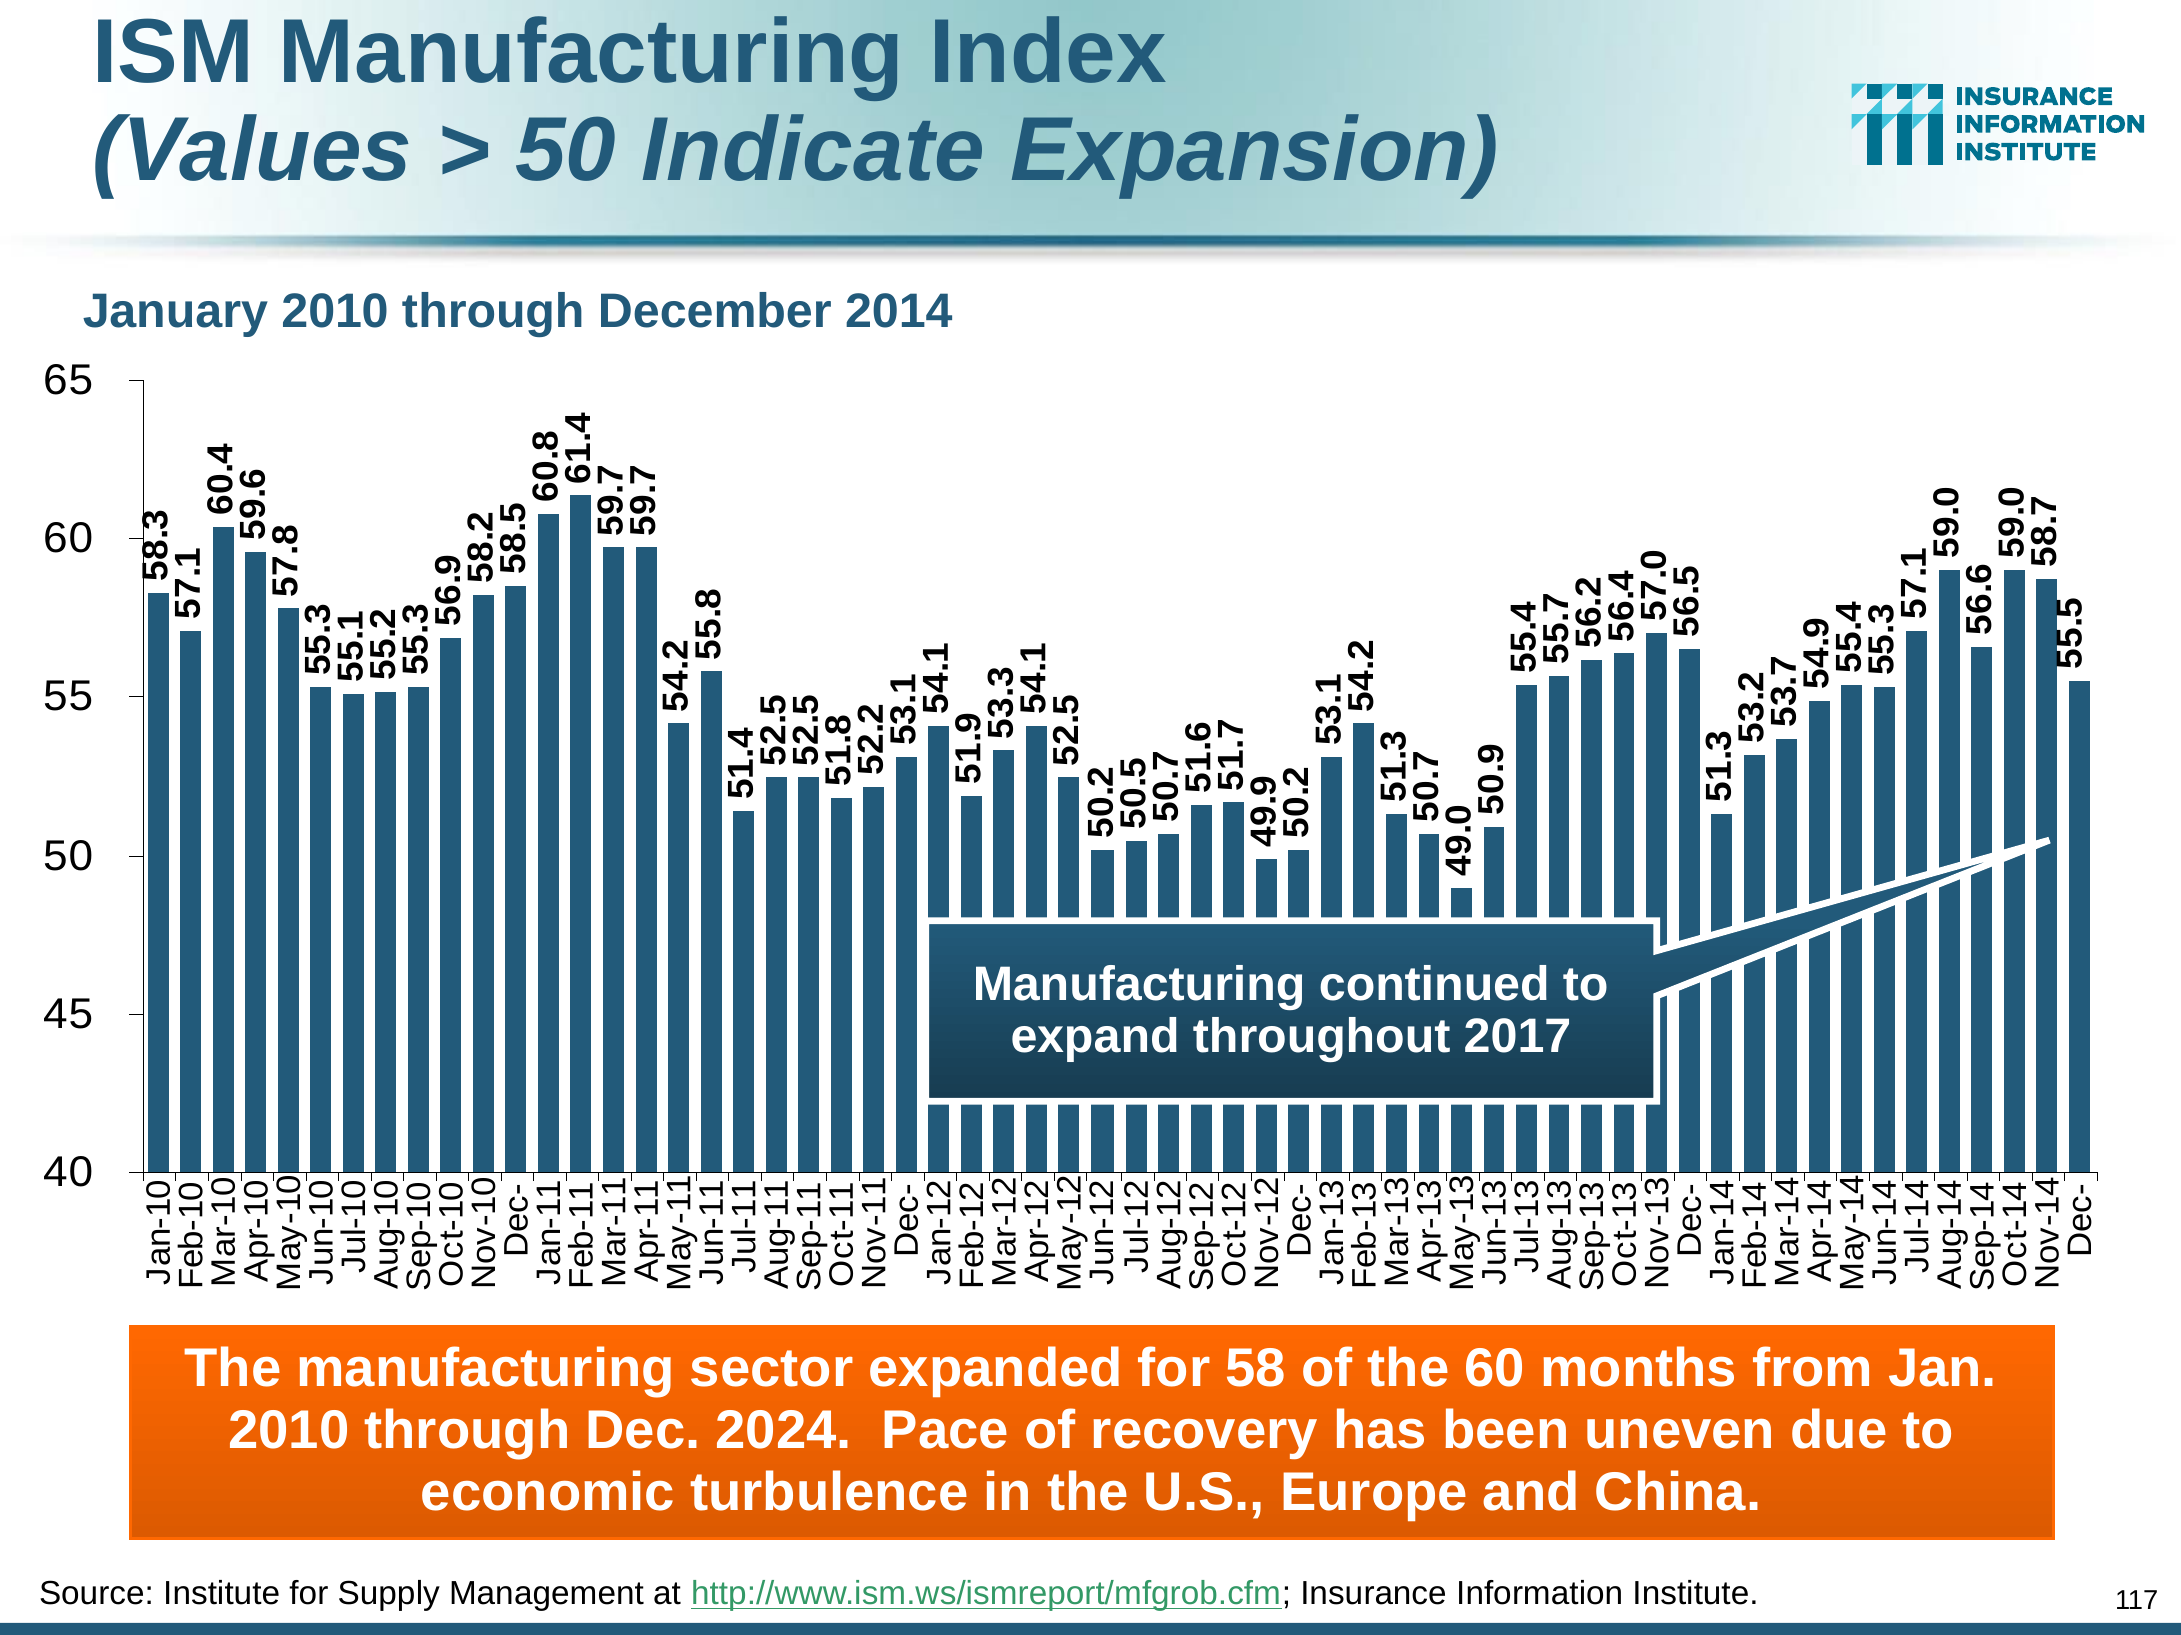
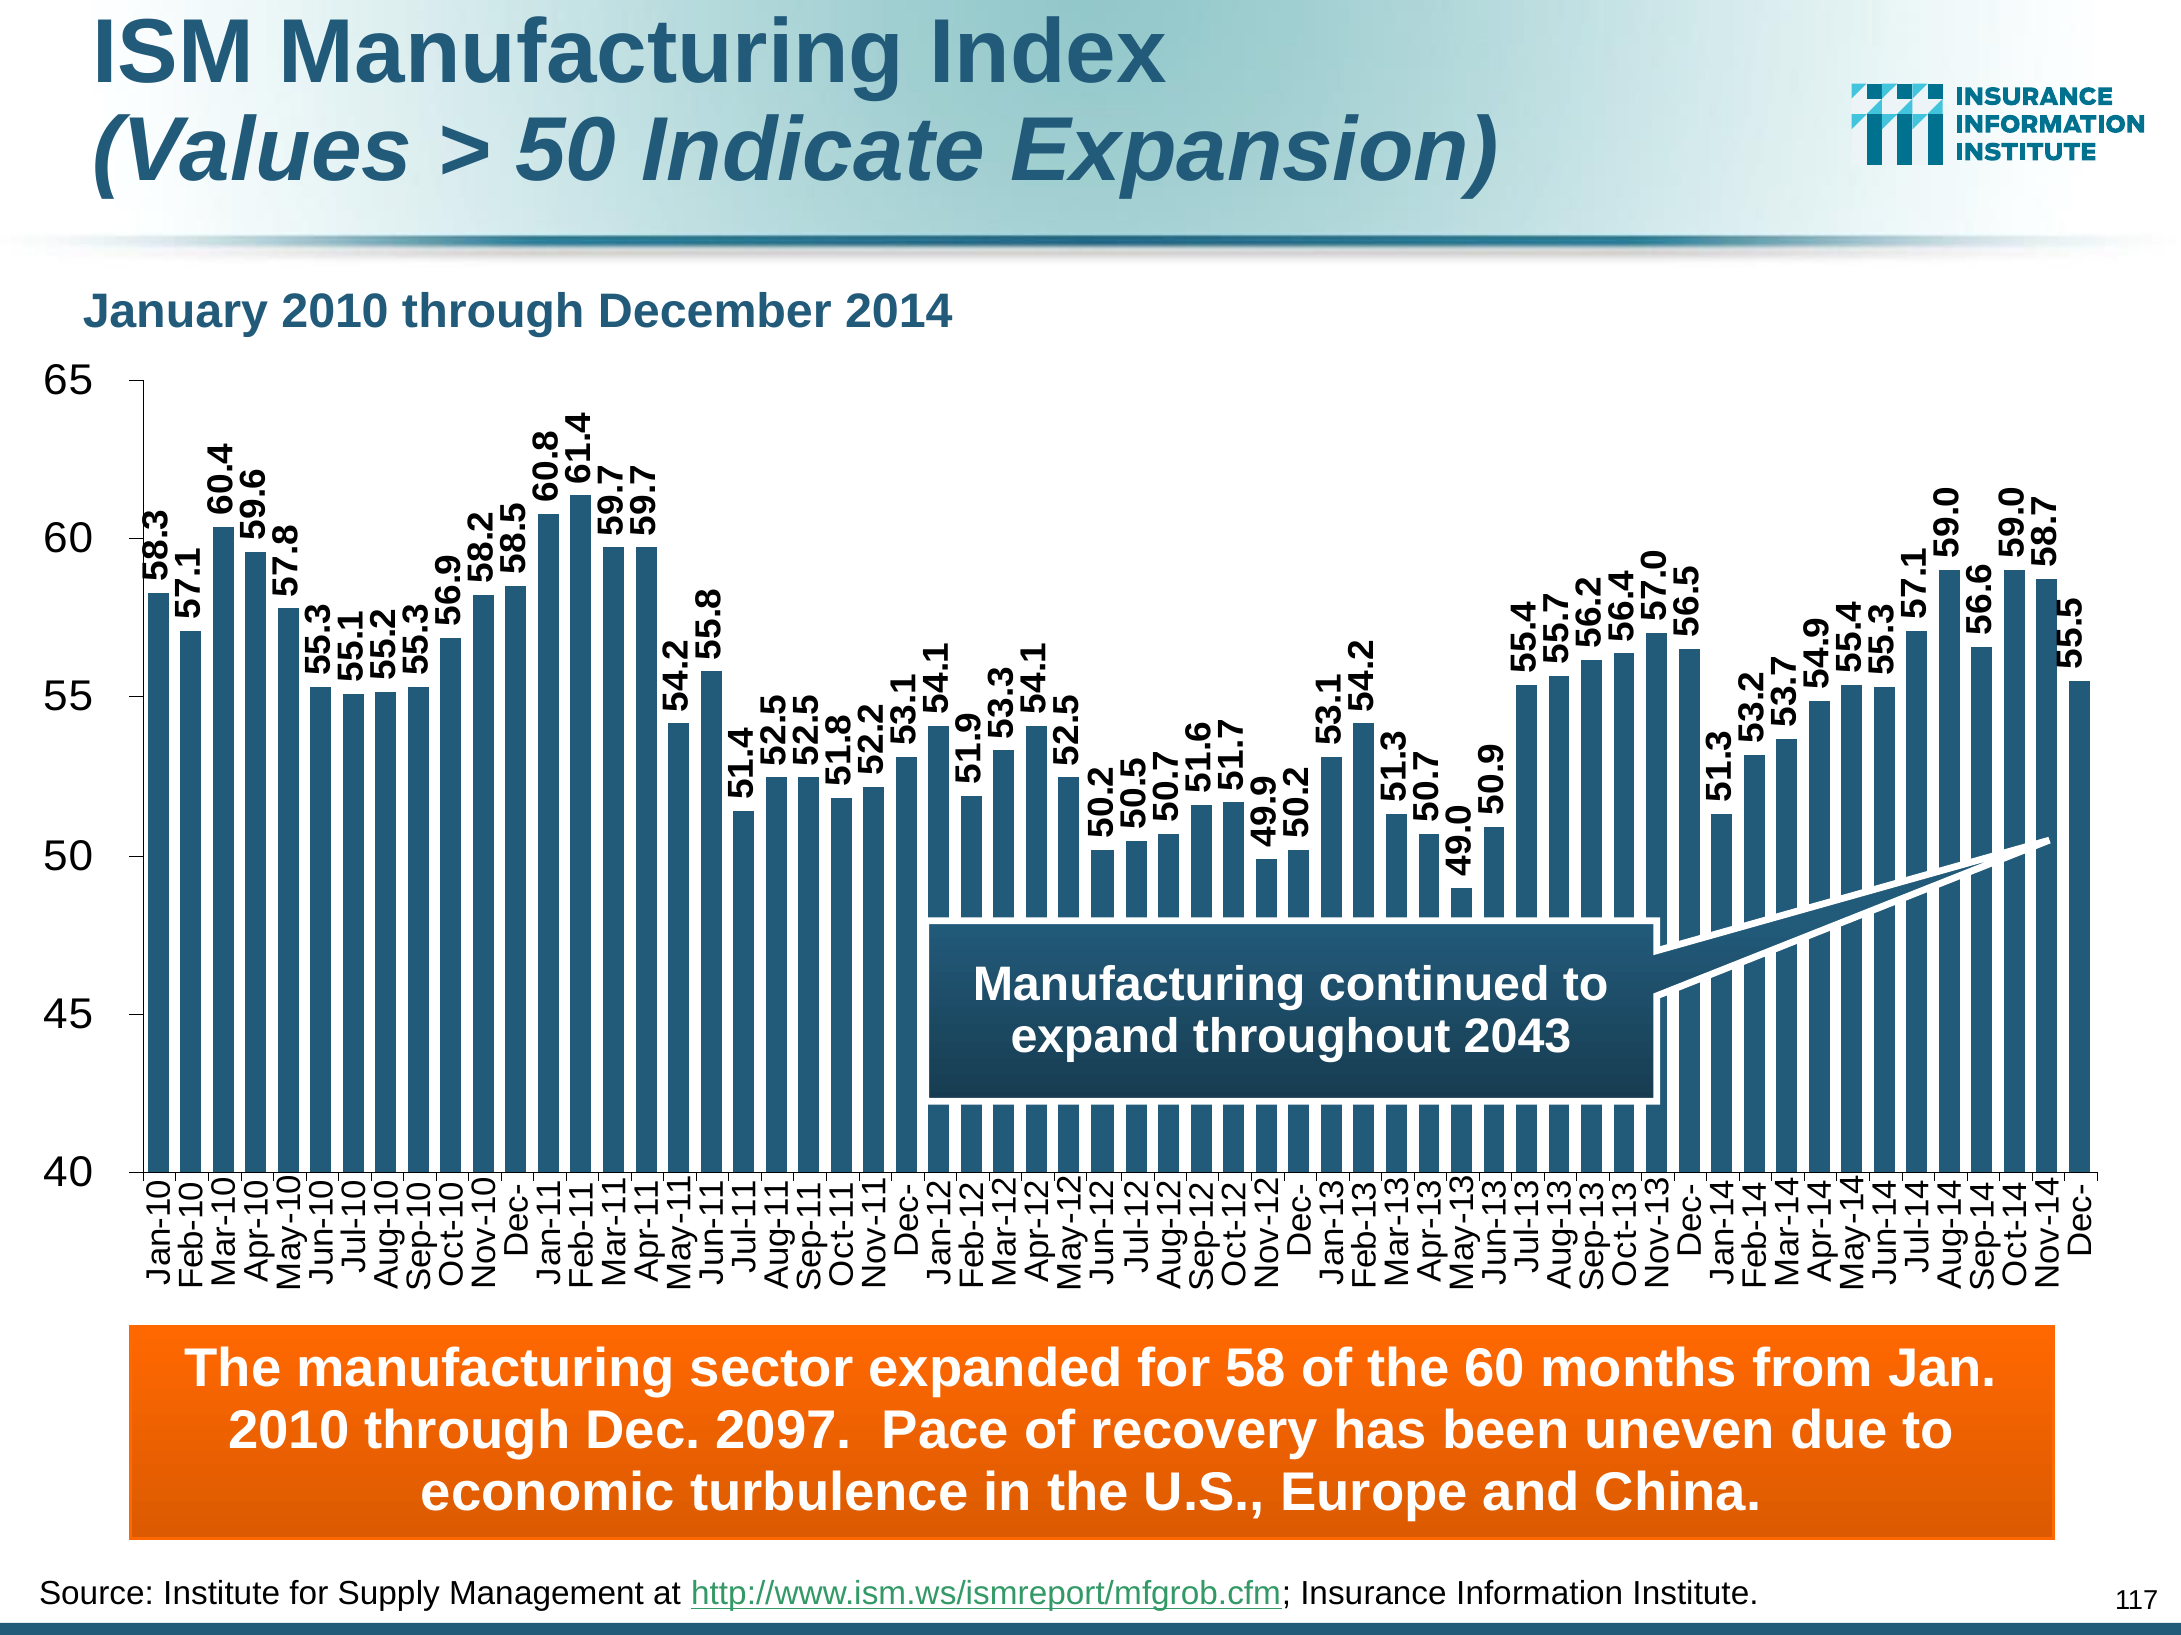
2017: 2017 -> 2043 (1518, 1037)
2024: 2024 -> 2097 (784, 1431)
